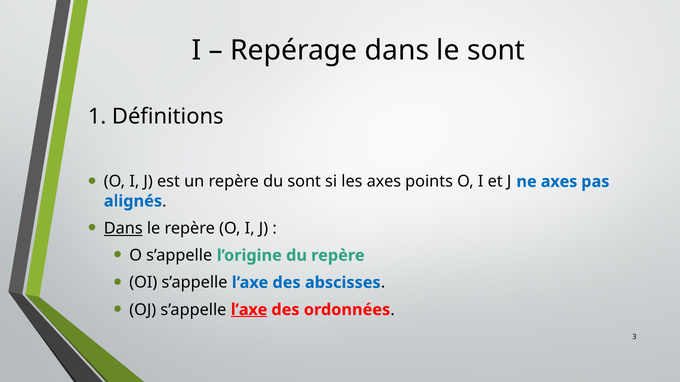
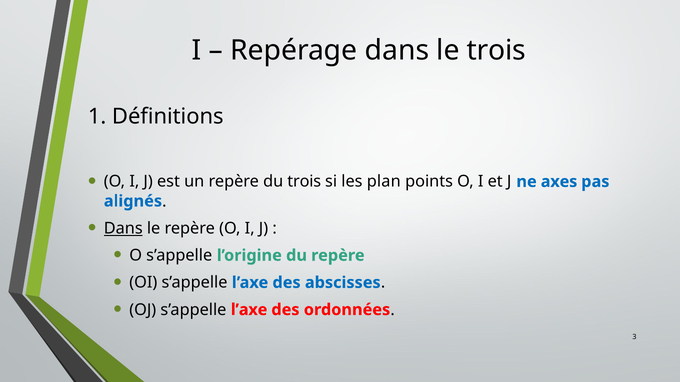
le sont: sont -> trois (496, 51)
du sont: sont -> trois (304, 182)
les axes: axes -> plan (384, 182)
l’axe underline: present -> none (249, 310)
